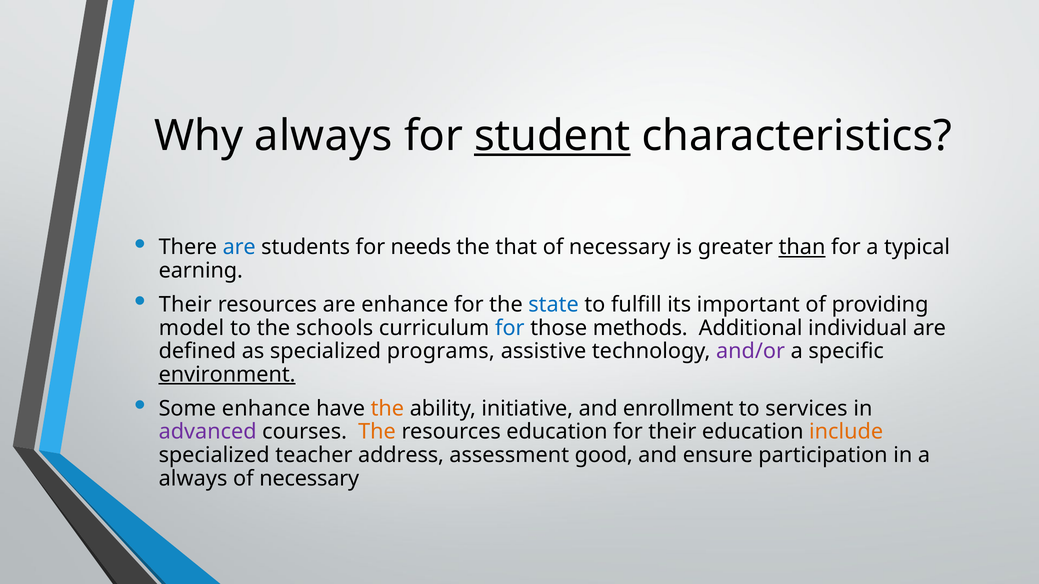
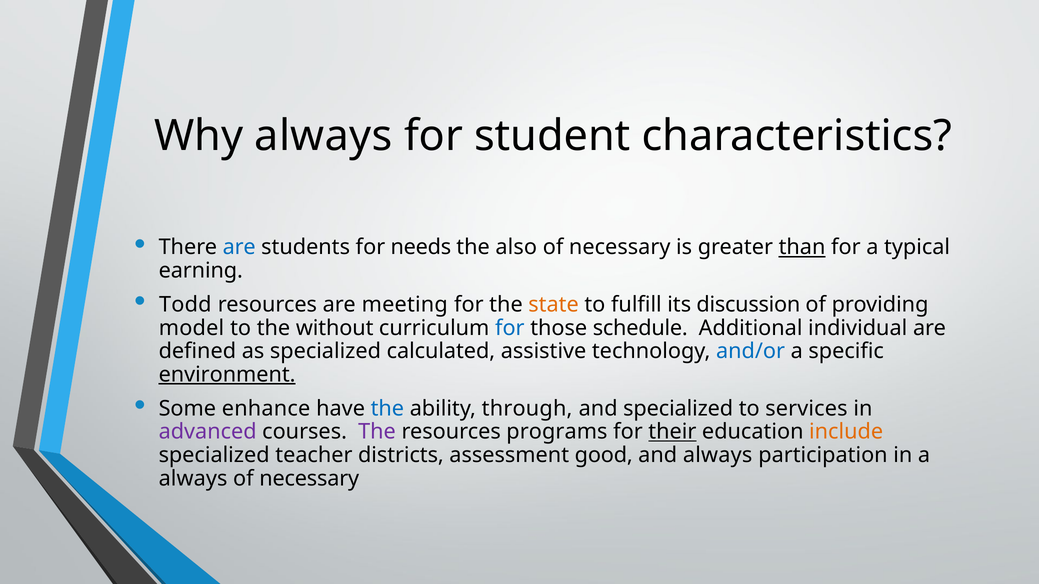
student underline: present -> none (552, 136)
that: that -> also (516, 247)
Their: Their -> Todd (185, 305)
are enhance: enhance -> meeting (405, 305)
state colour: blue -> orange (554, 305)
important: important -> discussion (748, 305)
schools: schools -> without (335, 328)
methods: methods -> schedule (640, 328)
programs: programs -> calculated (441, 351)
and/or colour: purple -> blue (751, 351)
the colour: orange -> blue (387, 409)
initiative: initiative -> through (527, 409)
and enrollment: enrollment -> specialized (678, 409)
The colour: orange -> purple (377, 432)
resources education: education -> programs (557, 432)
their underline: none -> present (672, 432)
address: address -> districts (401, 455)
and ensure: ensure -> always (718, 455)
